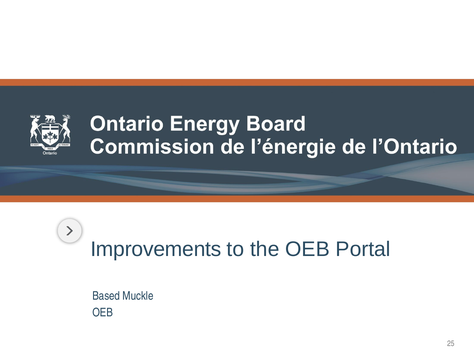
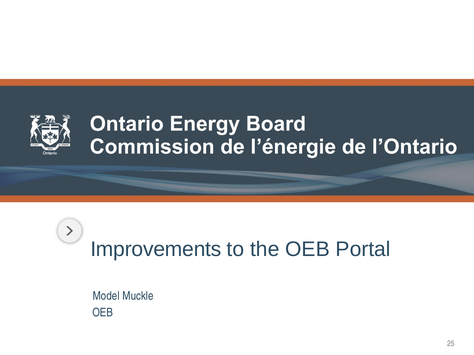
Based: Based -> Model (106, 296)
